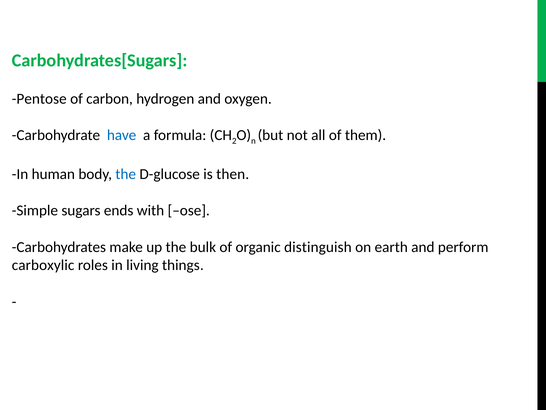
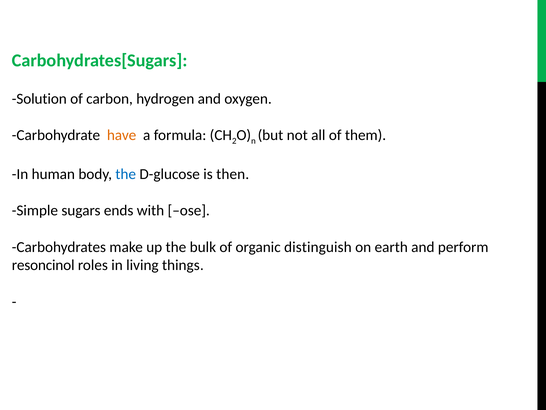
Pentose: Pentose -> Solution (39, 99)
have colour: blue -> orange (122, 135)
carboxylic: carboxylic -> resoncinol (43, 265)
